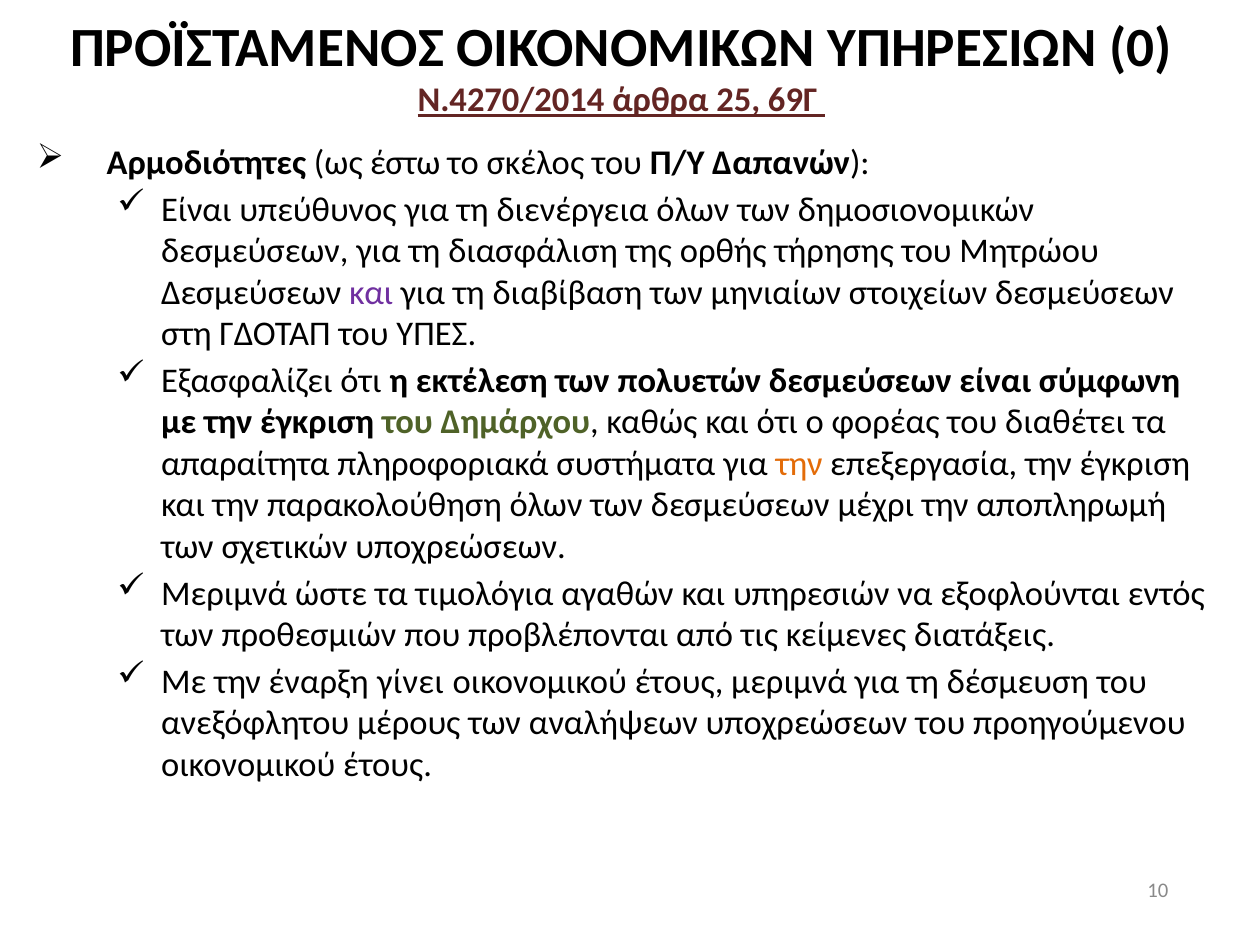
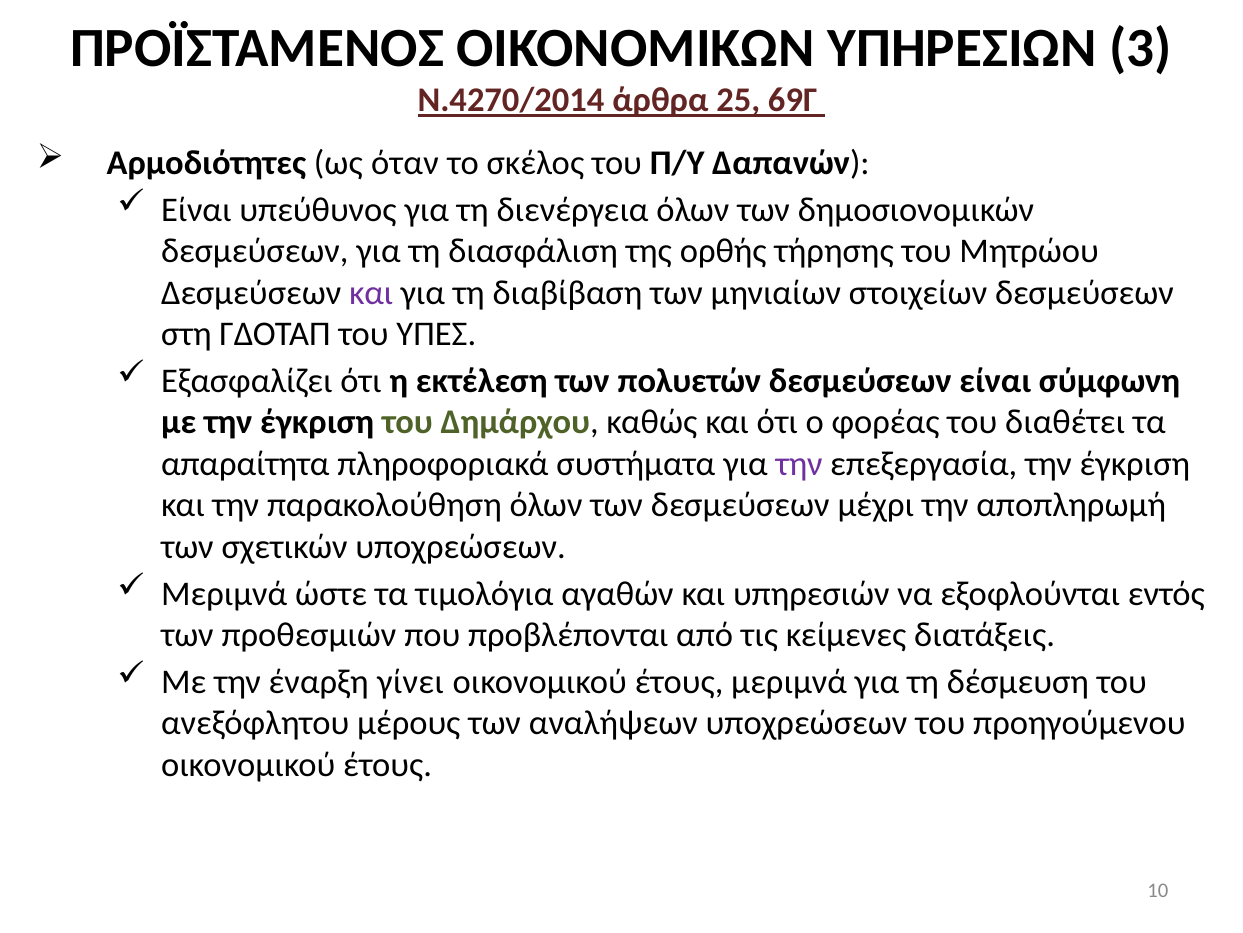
0: 0 -> 3 (1141, 48)
έστω: έστω -> όταν (405, 163)
την colour: orange -> purple (799, 464)
